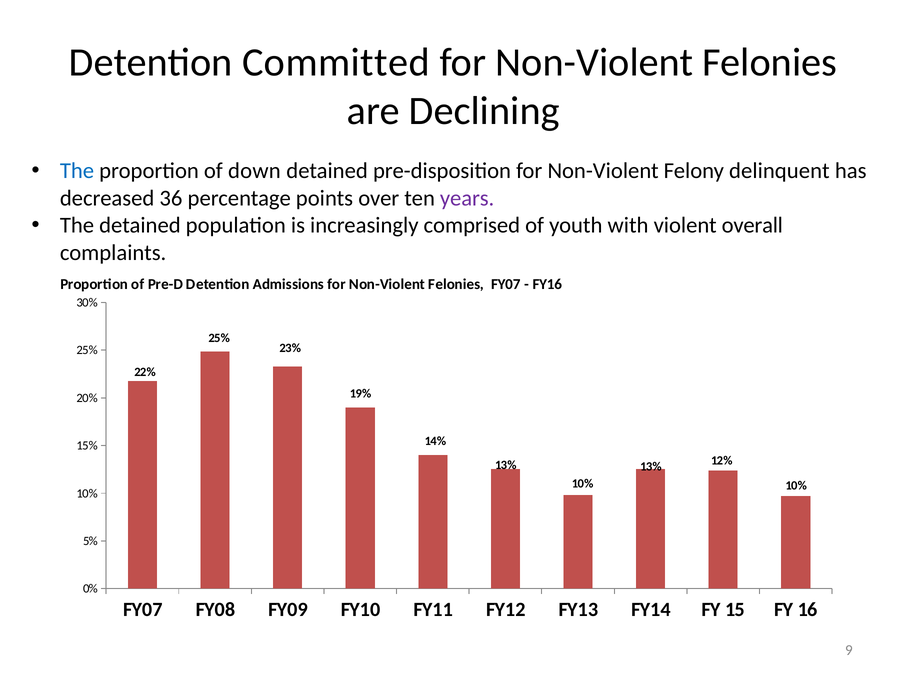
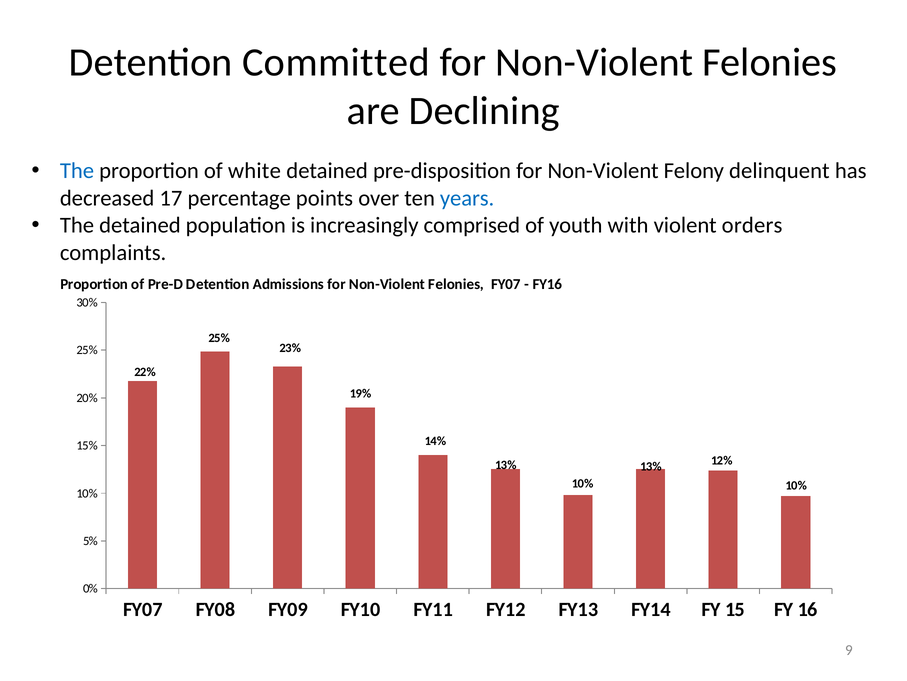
down: down -> white (254, 171)
36: 36 -> 17 (171, 198)
years colour: purple -> blue (467, 198)
overall: overall -> orders (752, 225)
